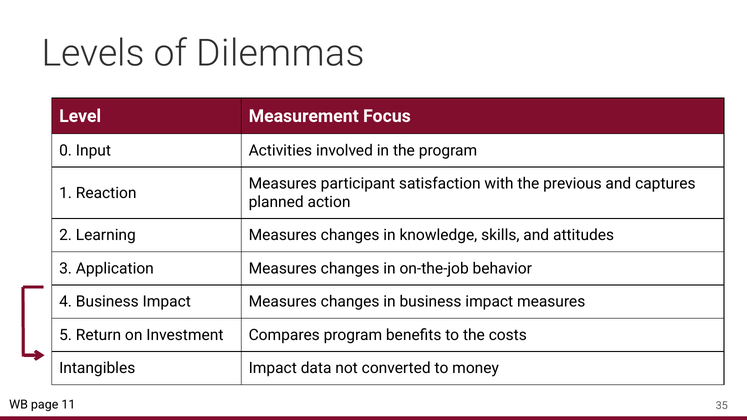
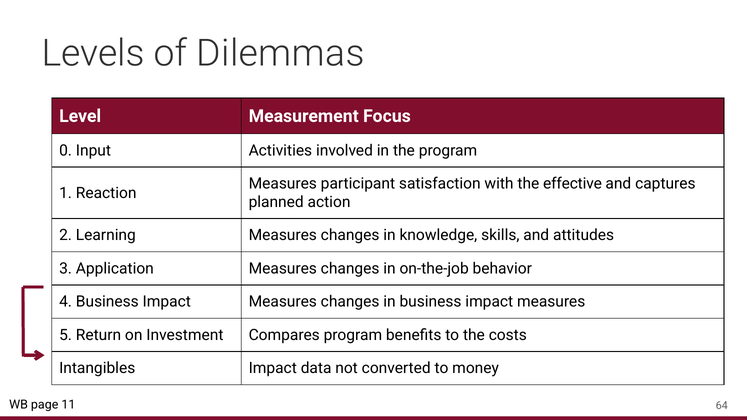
previous: previous -> effective (573, 184)
35: 35 -> 64 (722, 406)
